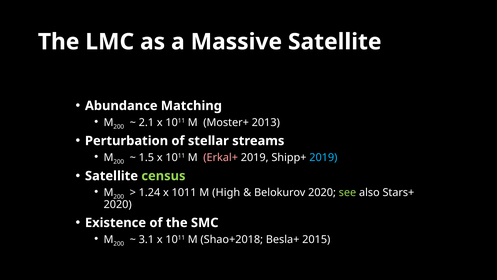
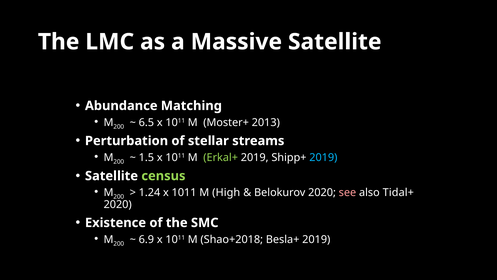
2.1: 2.1 -> 6.5 (146, 122)
Erkal+ colour: pink -> light green (221, 157)
see colour: light green -> pink (347, 192)
Stars+: Stars+ -> Tidal+ (398, 192)
3.1: 3.1 -> 6.9 (146, 239)
Besla+ 2015: 2015 -> 2019 (316, 239)
